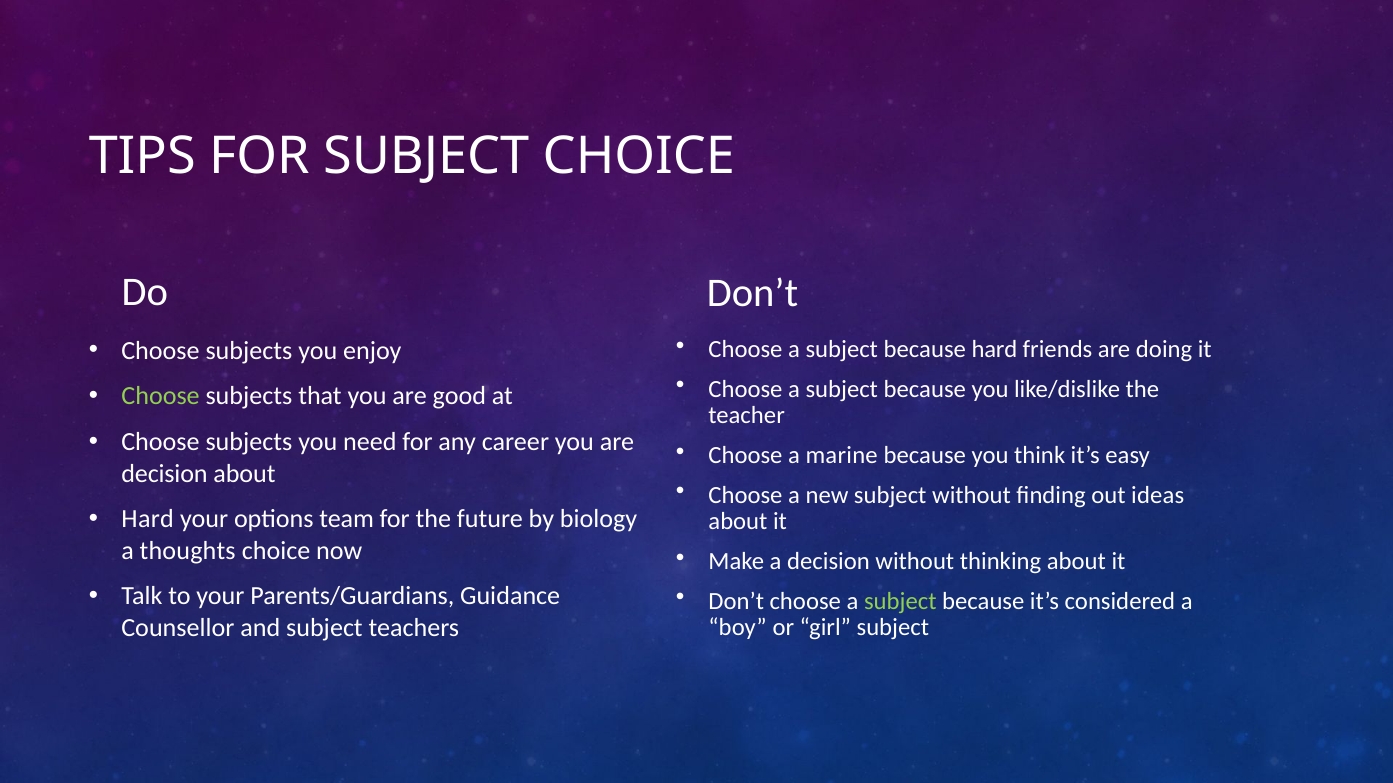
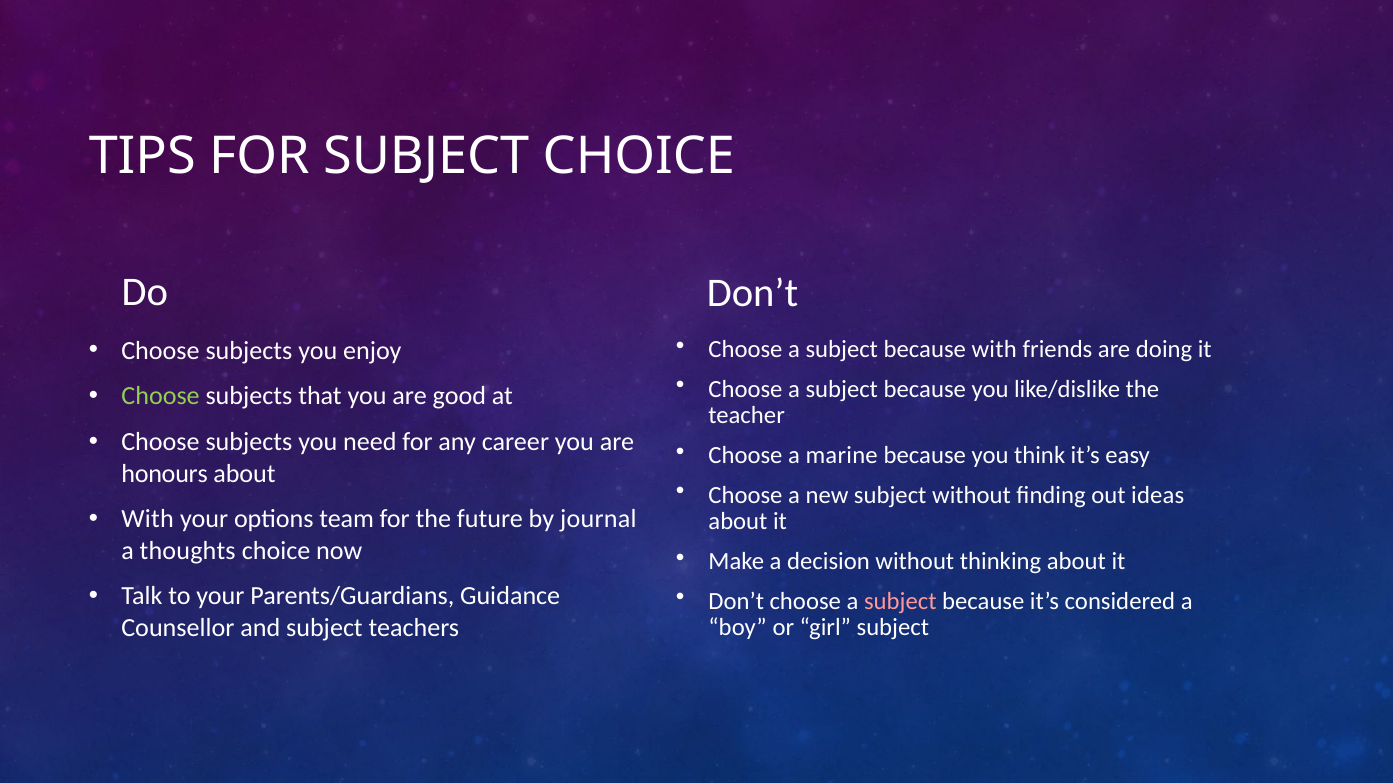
because hard: hard -> with (994, 350)
decision: decision -> honours (165, 474)
Hard: Hard -> With (148, 520)
biology: biology -> journal (598, 520)
subject colour: light green -> pink (900, 601)
